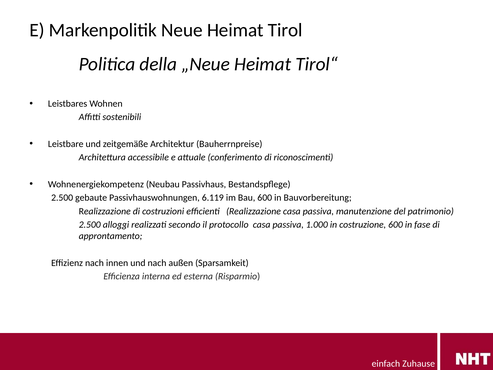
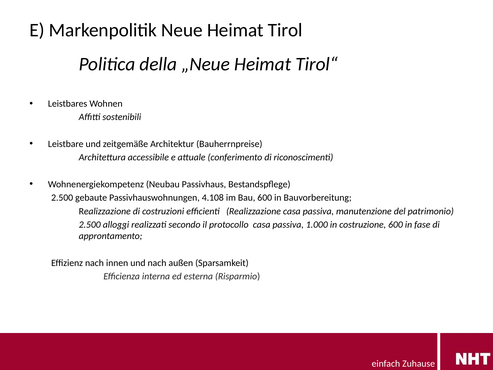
6.119: 6.119 -> 4.108 (213, 198)
